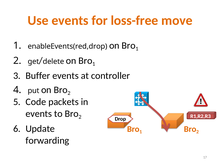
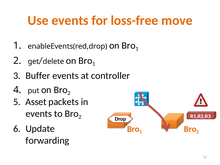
Code: Code -> Asset (36, 102)
